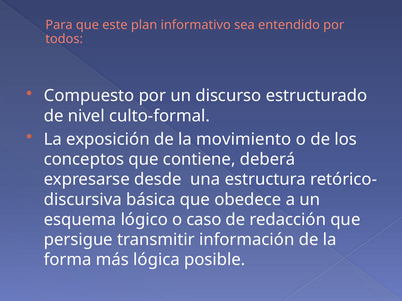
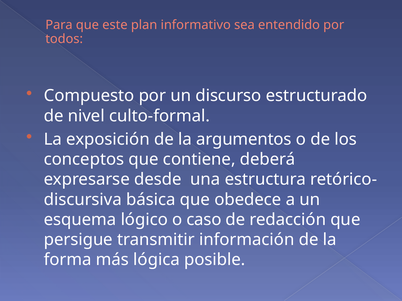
movimiento: movimiento -> argumentos (244, 140)
